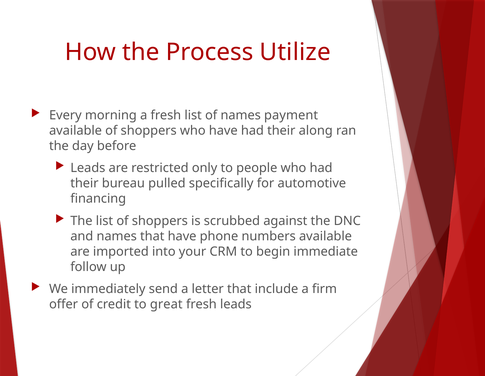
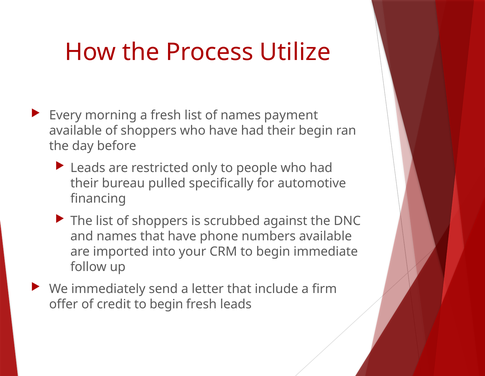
their along: along -> begin (316, 131)
credit to great: great -> begin (166, 304)
